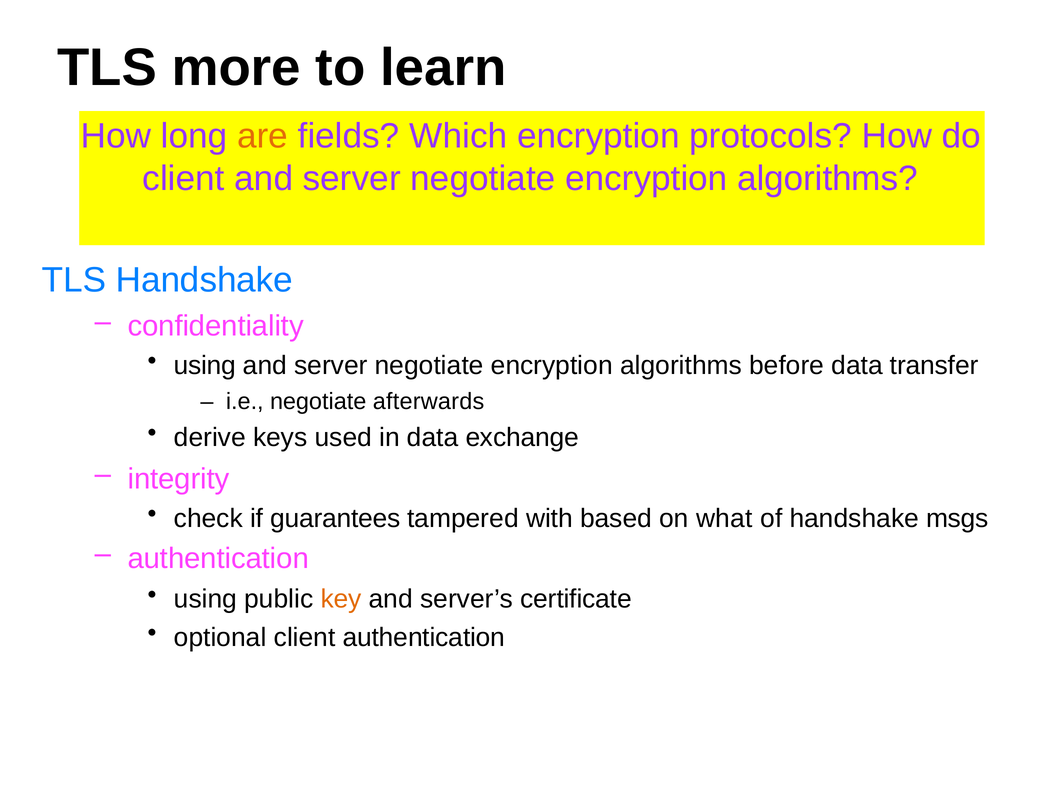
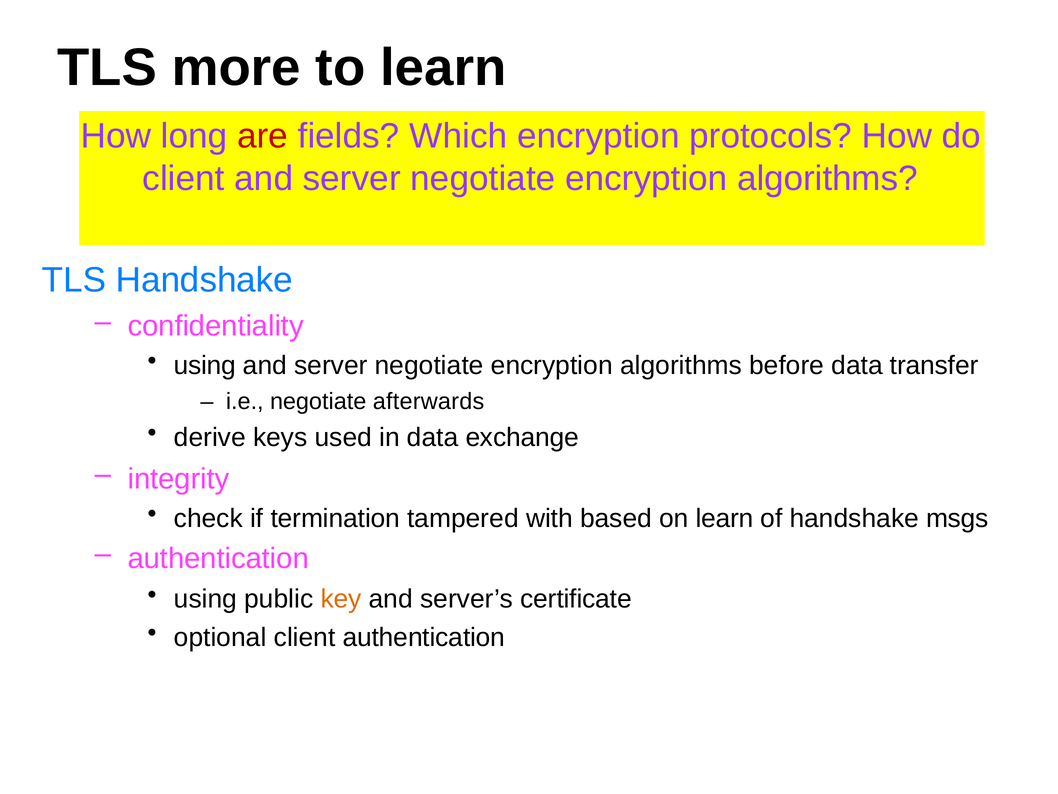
are colour: orange -> red (263, 136)
guarantees: guarantees -> termination (335, 518)
on what: what -> learn (725, 518)
